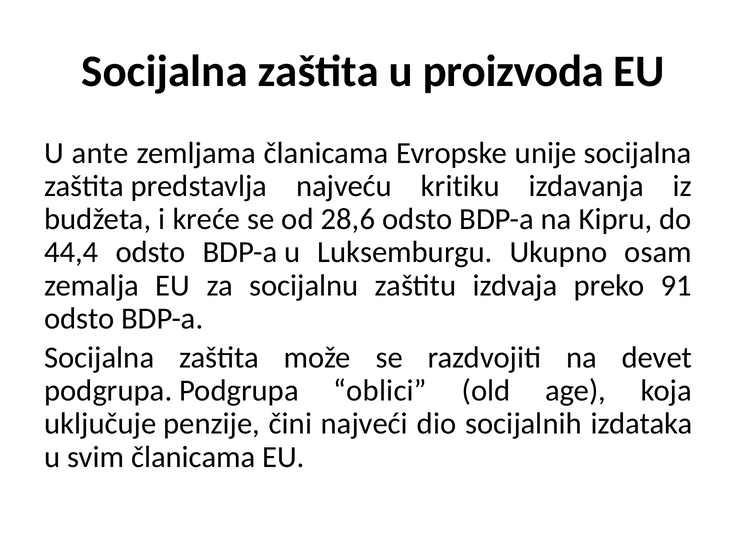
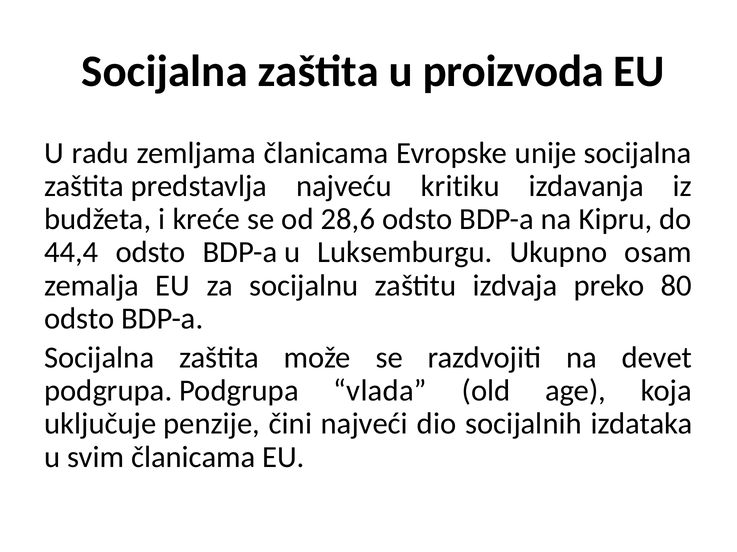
ante: ante -> radu (100, 153)
91: 91 -> 80 (676, 286)
oblici: oblici -> vlada (380, 391)
